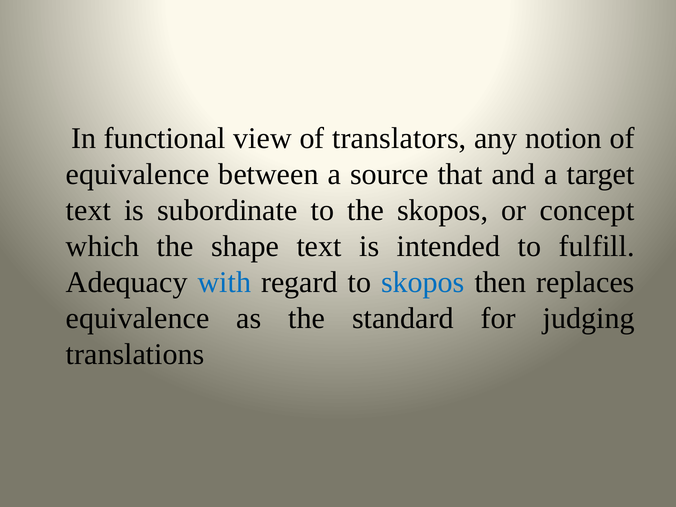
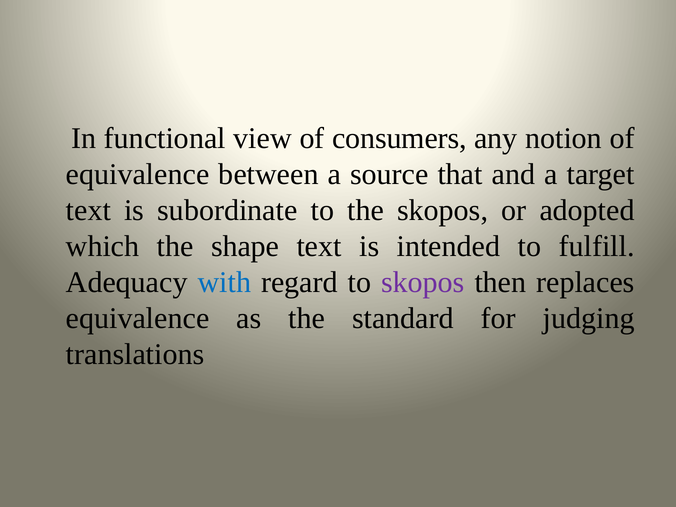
translators: translators -> consumers (399, 138)
concept: concept -> adopted (587, 210)
skopos colour: blue -> purple (423, 282)
